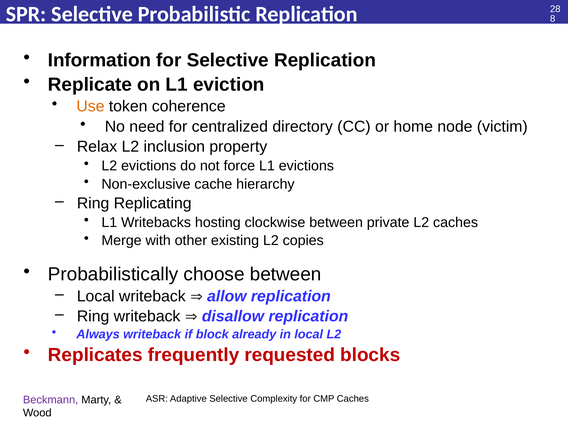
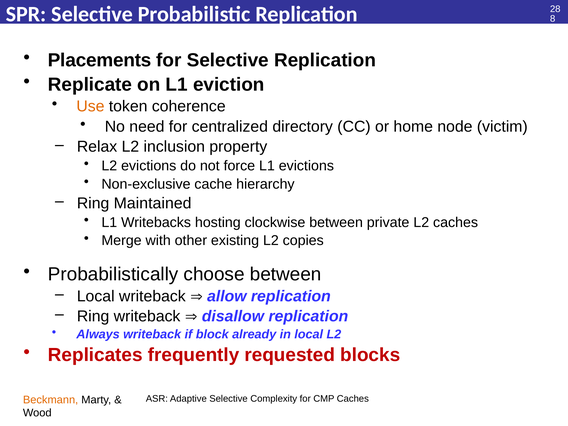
Information: Information -> Placements (100, 60)
Replicating: Replicating -> Maintained (153, 203)
Beckmann colour: purple -> orange (51, 400)
